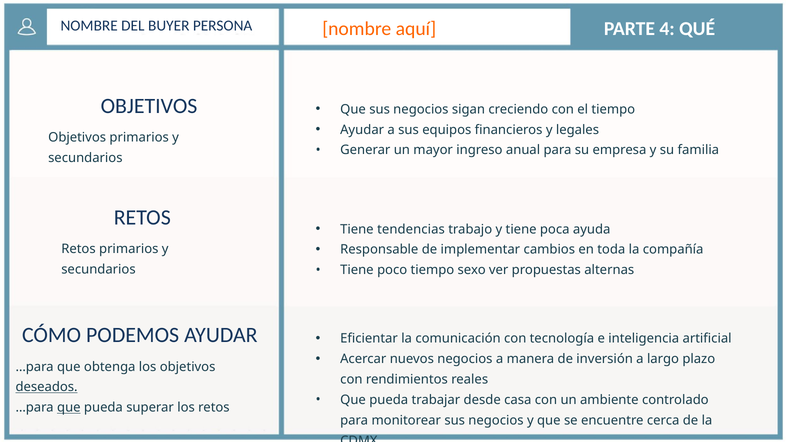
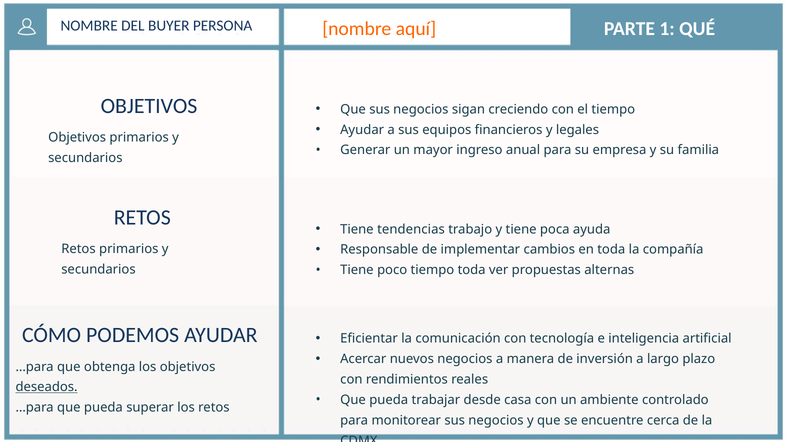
4: 4 -> 1 (667, 29)
tiempo sexo: sexo -> toda (472, 270)
que underline: present -> none (69, 408)
